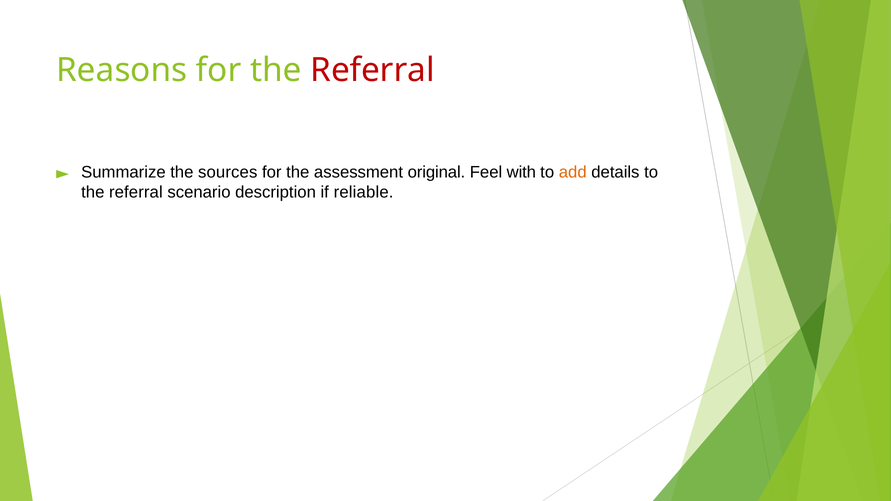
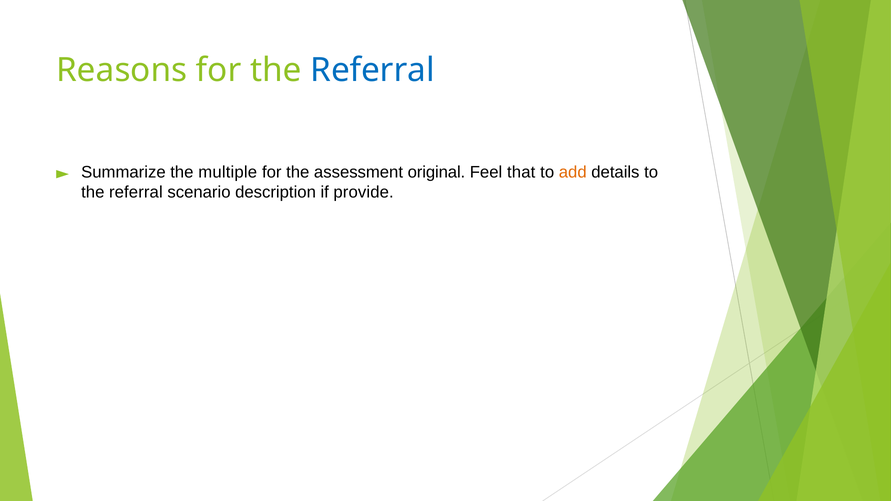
Referral colour: red -> blue (372, 70)
sources: sources -> multiple (228, 172)
with: with -> that (521, 172)
reliable: reliable -> provide (364, 192)
